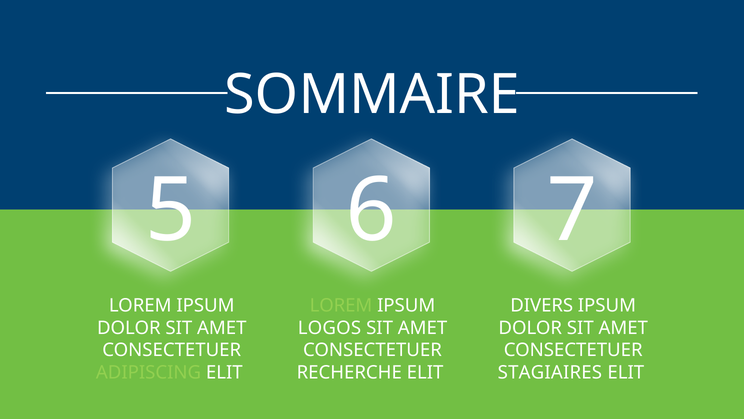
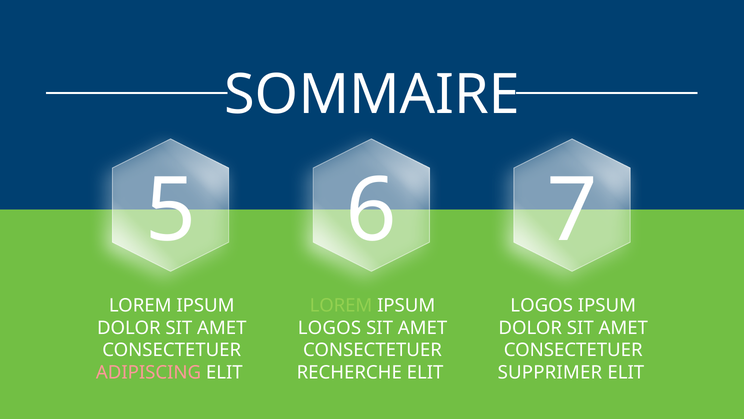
DIVERS: DIVERS -> LOGOS (542, 305)
ADIPISCING colour: light green -> pink (149, 372)
STAGIAIRES: STAGIAIRES -> SUPPRIMER (550, 372)
